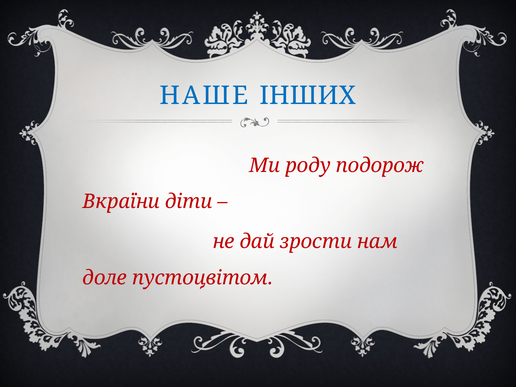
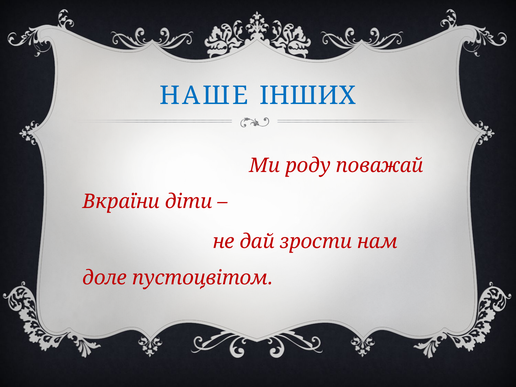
подорож: подорож -> поважай (380, 166)
